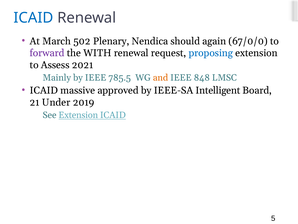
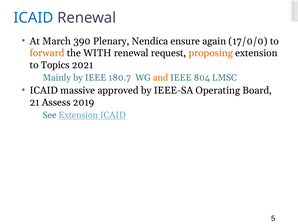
502: 502 -> 390 (82, 41)
should: should -> ensure (185, 41)
67/0/0: 67/0/0 -> 17/0/0 (248, 41)
forward colour: purple -> orange (47, 53)
proposing colour: blue -> orange (211, 53)
Assess: Assess -> Topics (55, 65)
785.5: 785.5 -> 180.7 (120, 78)
848: 848 -> 804 (202, 78)
Intelligent: Intelligent -> Operating (218, 90)
Under: Under -> Assess (56, 102)
